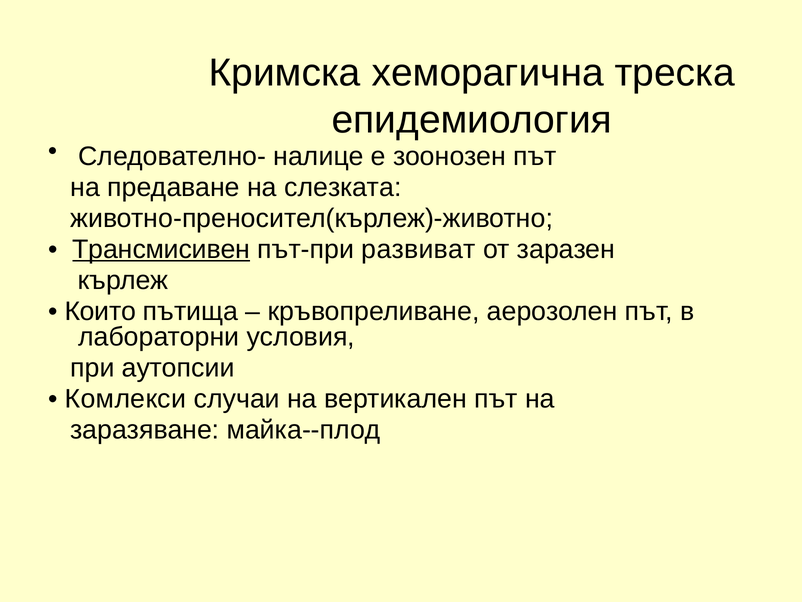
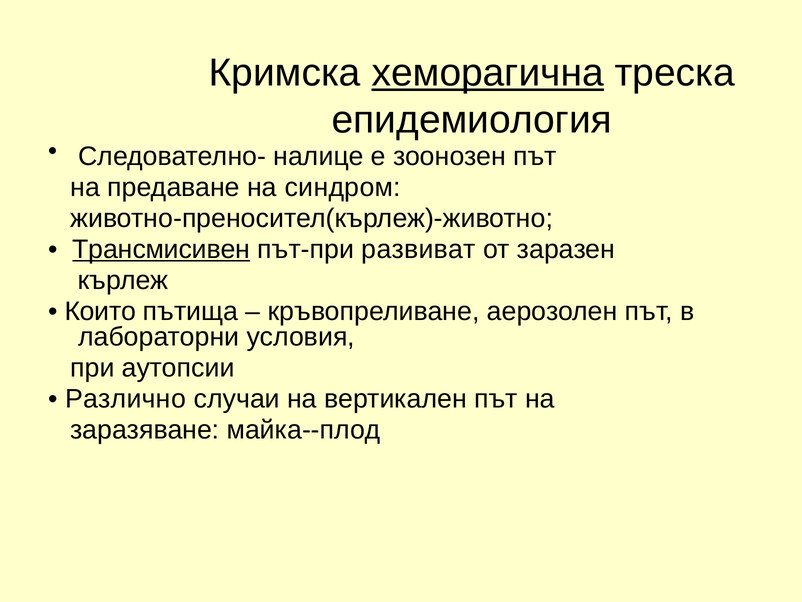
хеморагична underline: none -> present (488, 73)
слезката: слезката -> синдром (343, 187)
Комлекси: Комлекси -> Различно (125, 399)
